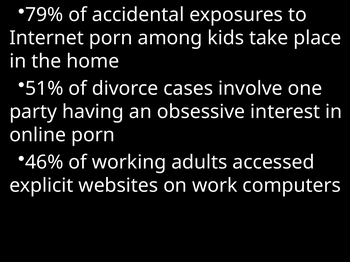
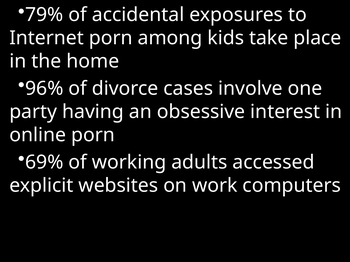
51%: 51% -> 96% (44, 89)
46%: 46% -> 69% (44, 163)
